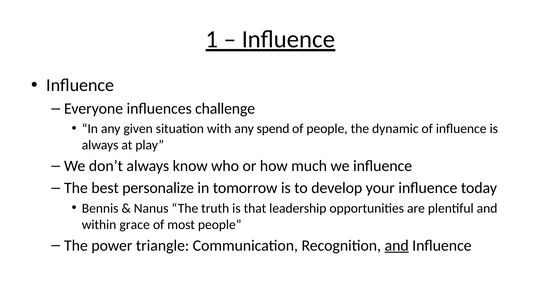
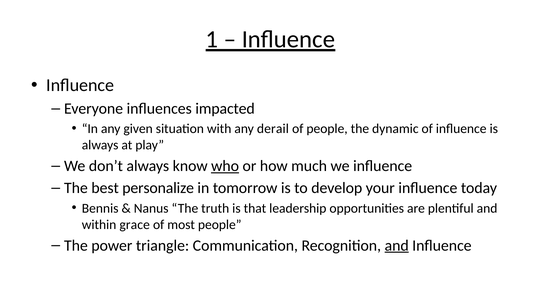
challenge: challenge -> impacted (225, 108)
spend: spend -> derail (273, 129)
who underline: none -> present (225, 166)
